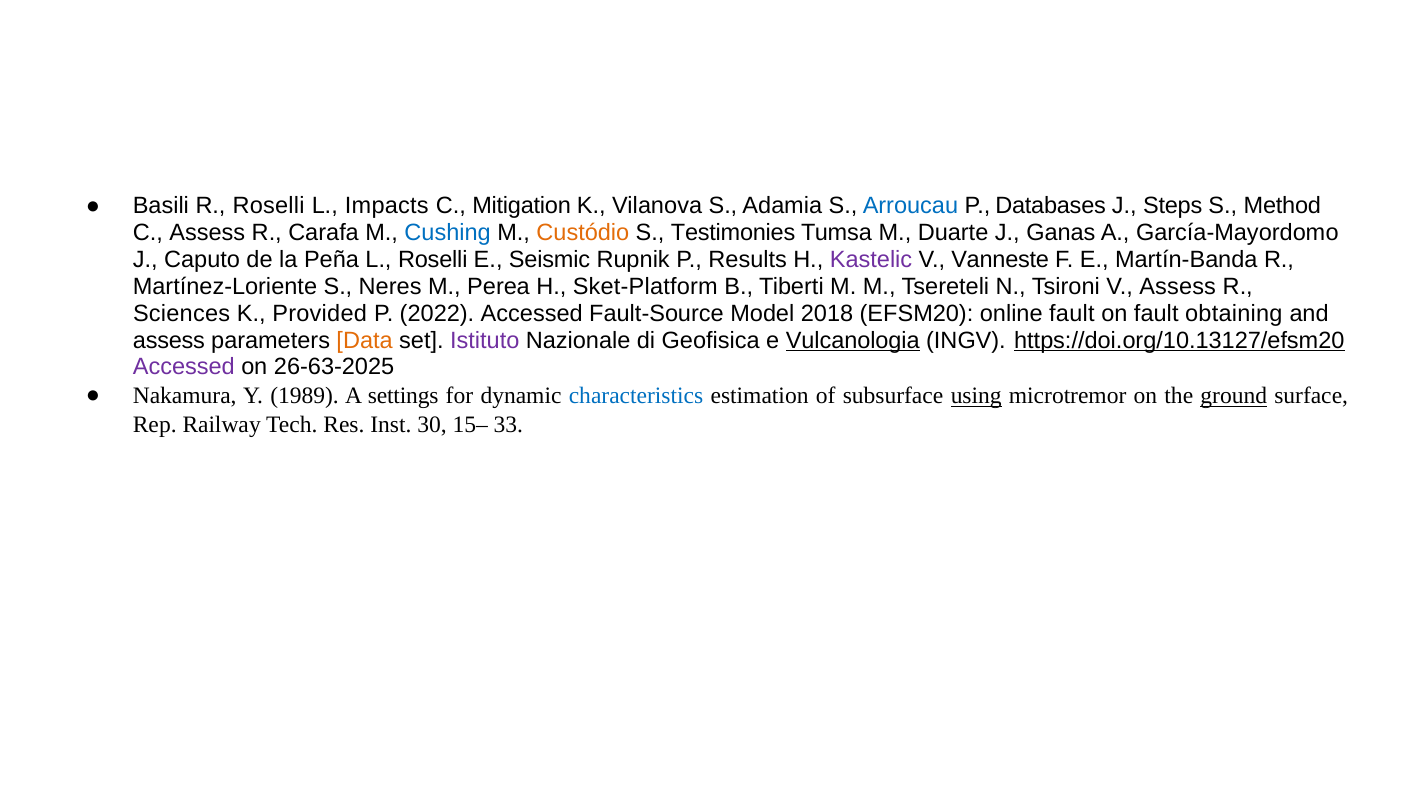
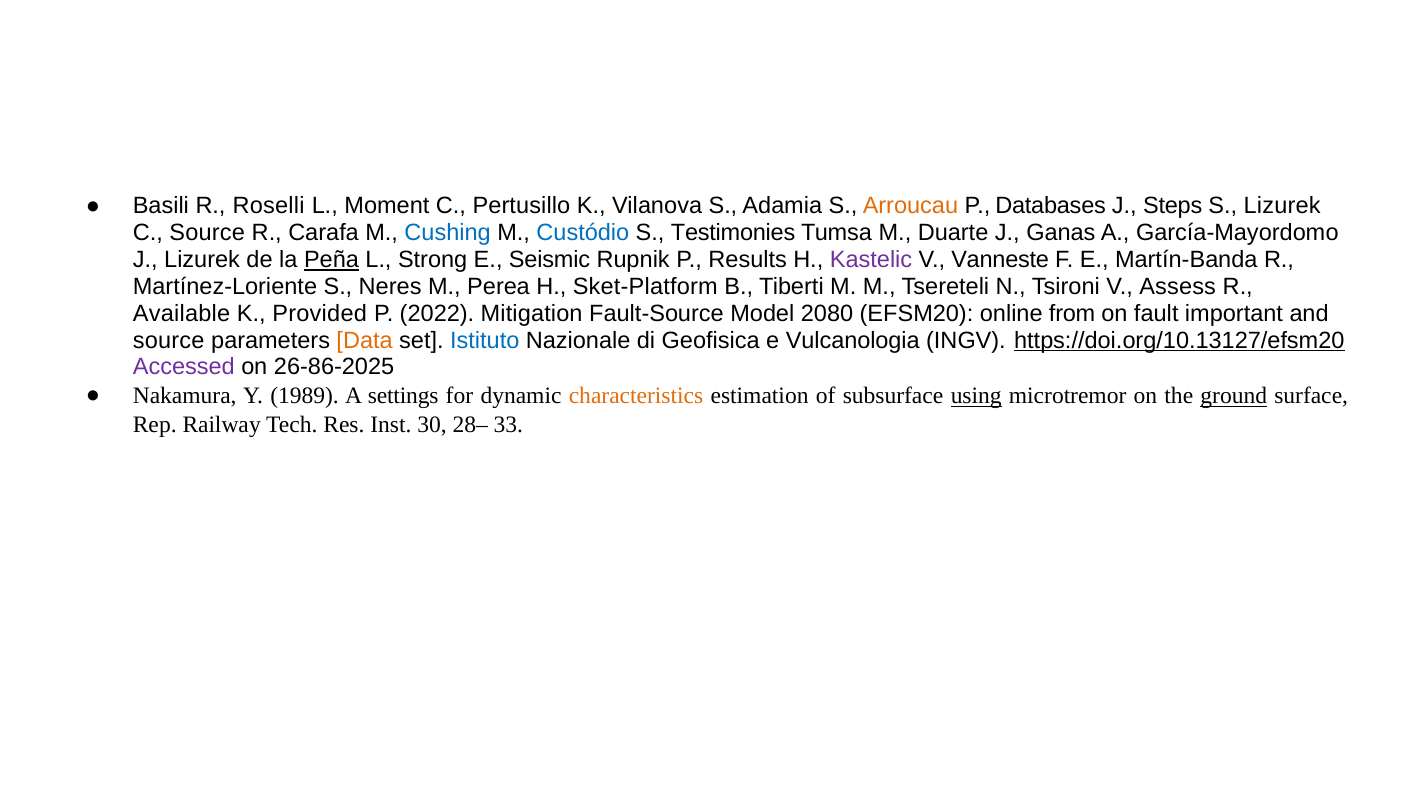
Impacts: Impacts -> Moment (387, 206)
Mitigation: Mitigation -> Pertusillo (521, 206)
Arroucau colour: blue -> orange (910, 206)
S Method: Method -> Lizurek (1282, 206)
C Assess: Assess -> Source (207, 233)
Custódio colour: orange -> blue (583, 233)
J Caputo: Caputo -> Lizurek (202, 260)
Peña underline: none -> present (331, 260)
L Roselli: Roselli -> Strong (433, 260)
Sciences: Sciences -> Available (182, 313)
2022 Accessed: Accessed -> Mitigation (532, 313)
2018: 2018 -> 2080 (827, 313)
online fault: fault -> from (1072, 313)
obtaining: obtaining -> important (1234, 313)
assess: assess -> source (169, 340)
Istituto colour: purple -> blue (485, 340)
Vulcanologia underline: present -> none (853, 340)
26-63-2025: 26-63-2025 -> 26-86-2025 (334, 367)
characteristics colour: blue -> orange (636, 396)
15–: 15– -> 28– (470, 424)
